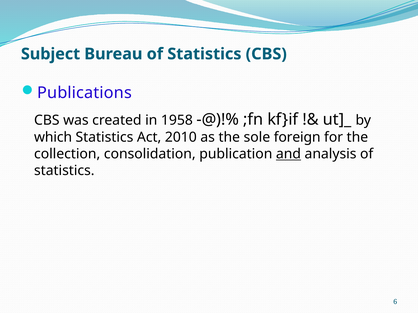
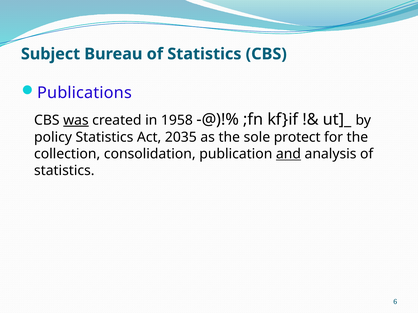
was underline: none -> present (76, 120)
which: which -> policy (53, 138)
2010: 2010 -> 2035 (181, 138)
foreign: foreign -> protect (297, 138)
